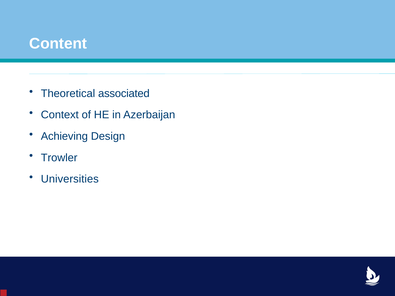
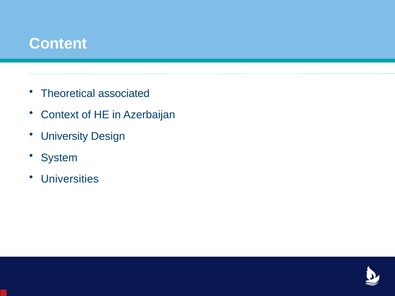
Achieving: Achieving -> University (64, 136)
Trowler: Trowler -> System (59, 158)
